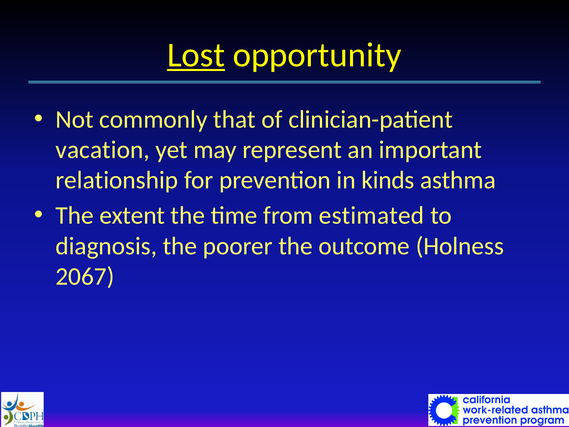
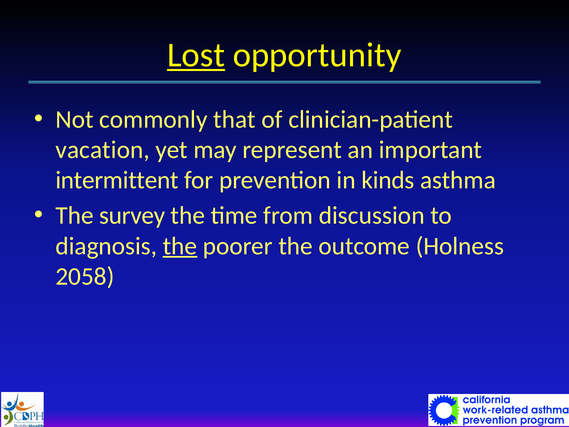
relationship: relationship -> intermittent (117, 180)
extent: extent -> survey (132, 215)
estimated: estimated -> discussion (372, 215)
the underline: none -> present (180, 246)
2067: 2067 -> 2058 (85, 276)
